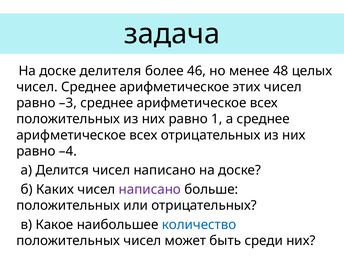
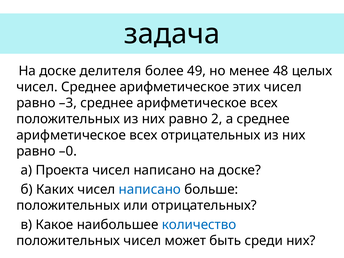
46: 46 -> 49 (197, 71)
1: 1 -> 2 (217, 119)
–4: –4 -> –0 (68, 151)
Делится: Делится -> Проекта (62, 170)
написано colour: purple -> blue (150, 189)
